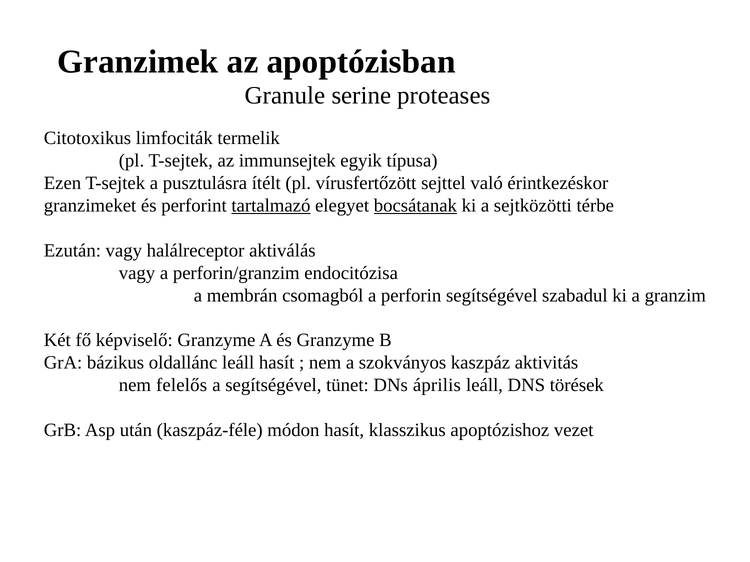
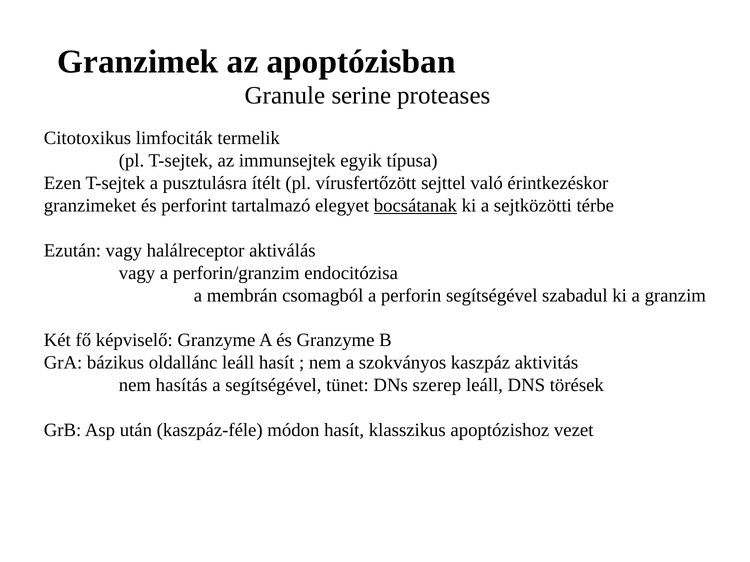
tartalmazó underline: present -> none (271, 206)
felelős: felelős -> hasítás (182, 386)
április: április -> szerep (437, 386)
